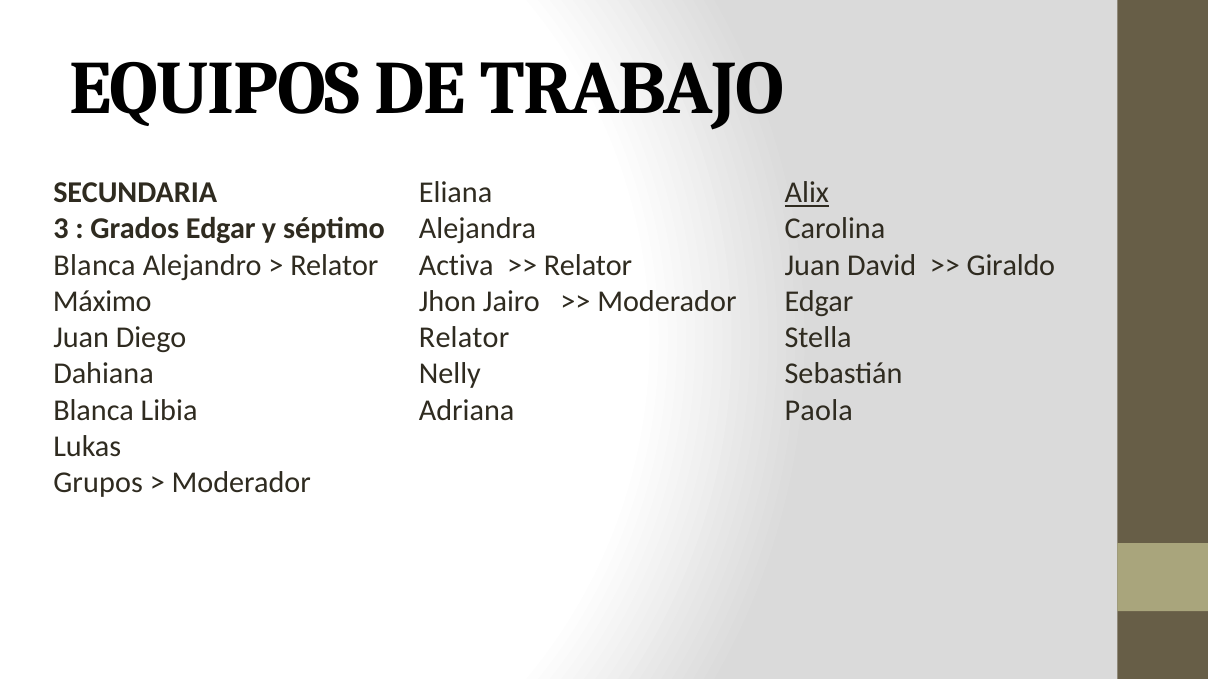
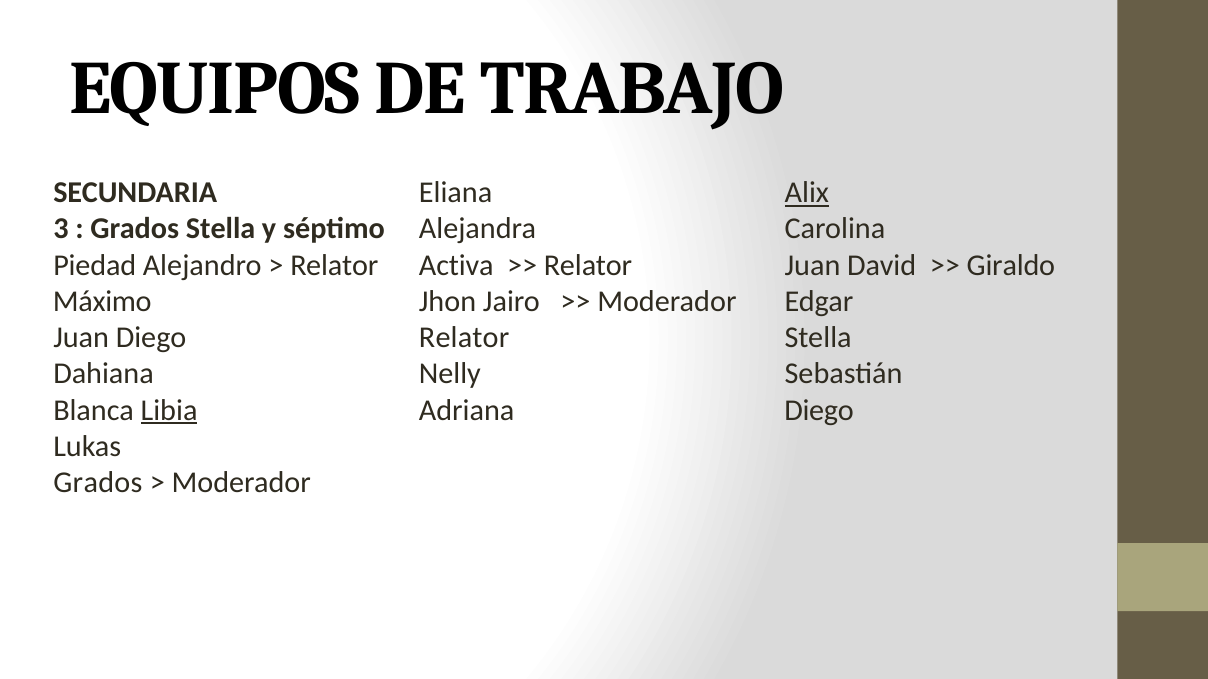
Grados Edgar: Edgar -> Stella (221, 229)
Blanca: Blanca -> Piedad (95, 265)
Libia underline: none -> present (169, 410)
Paola: Paola -> Diego (819, 410)
Grupos: Grupos -> Grados (98, 483)
